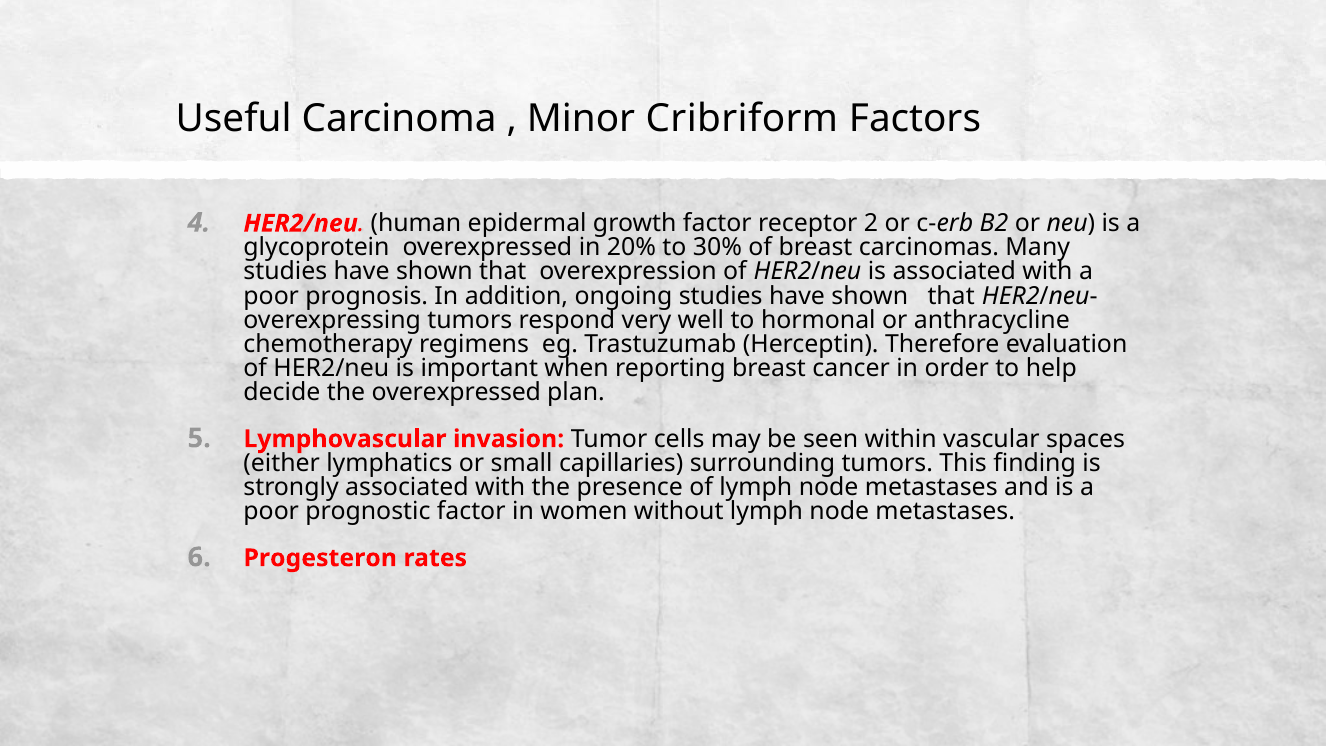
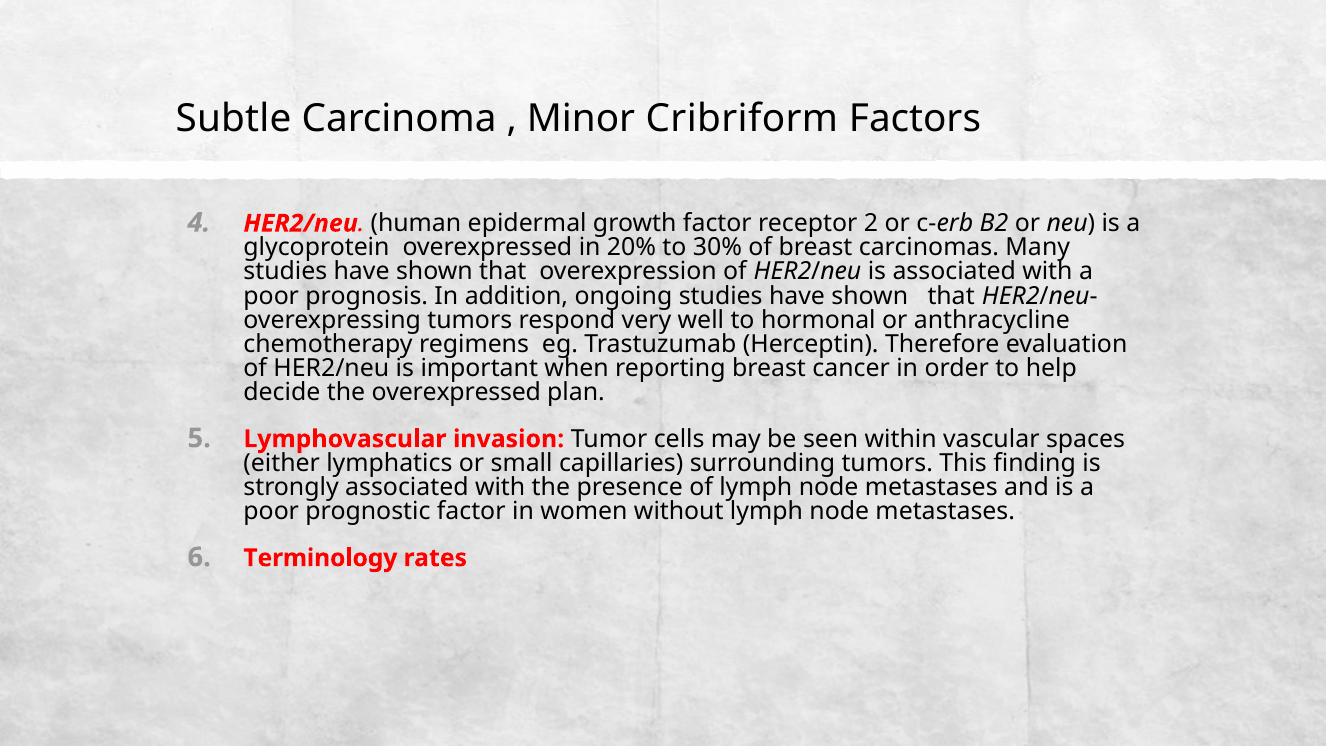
Useful: Useful -> Subtle (234, 119)
Progesteron: Progesteron -> Terminology (320, 558)
